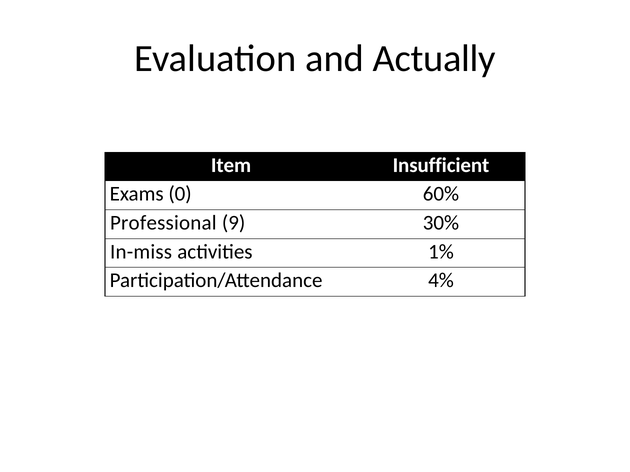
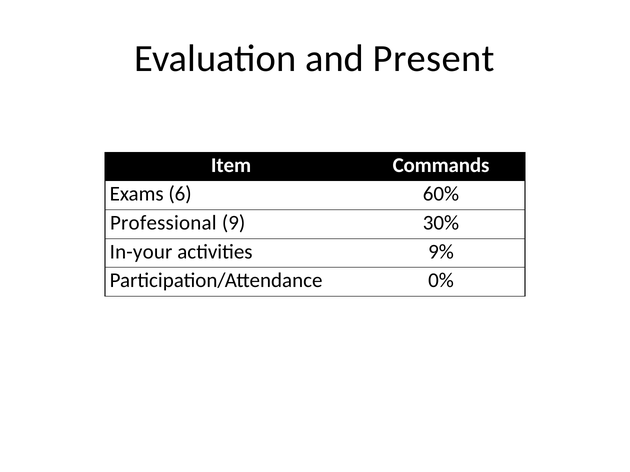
Actually: Actually -> Present (434, 59)
Insufficient: Insufficient -> Commands (441, 165)
0: 0 -> 6 (180, 194)
In-miss: In-miss -> In-your (141, 252)
1%: 1% -> 9% (441, 252)
4%: 4% -> 0% (441, 281)
